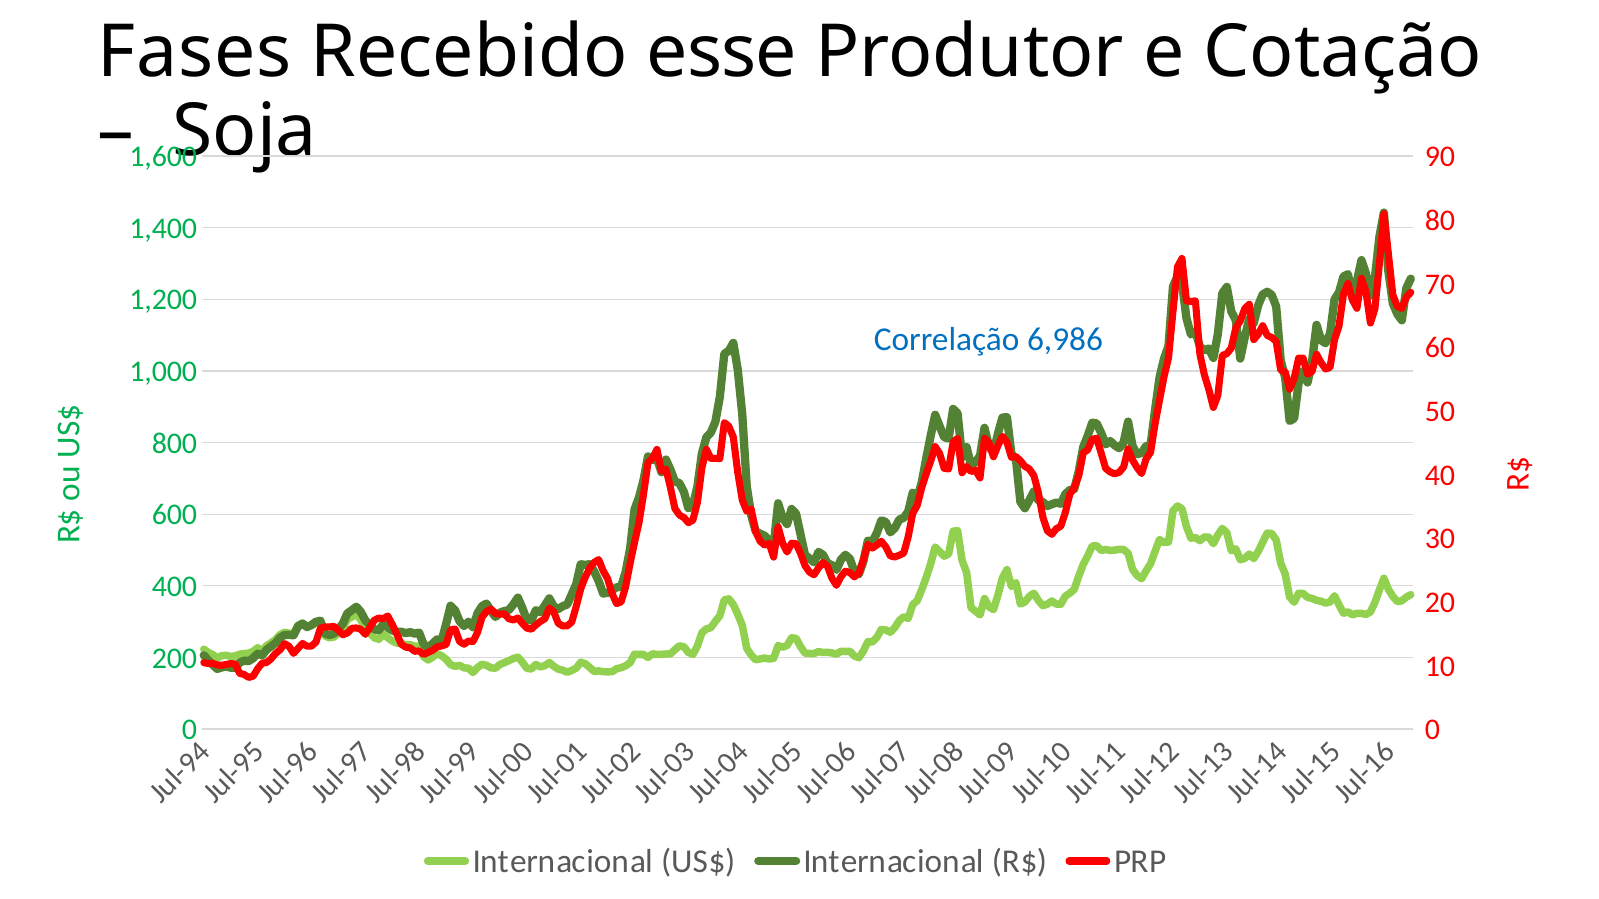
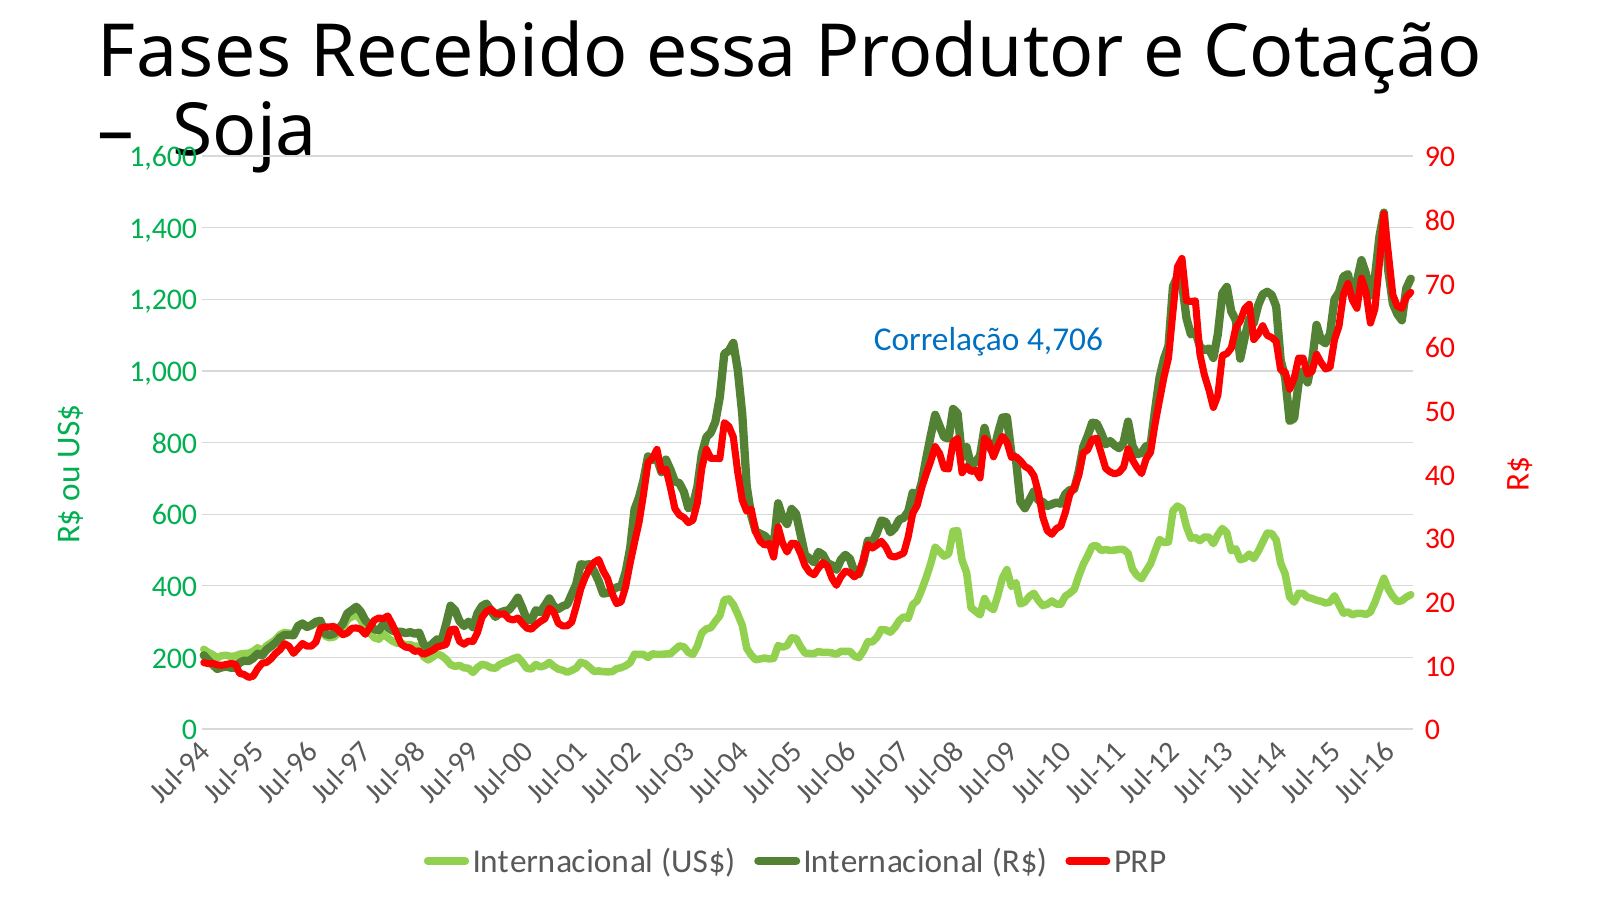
esse: esse -> essa (722, 52)
6,986: 6,986 -> 4,706 (1065, 340)
